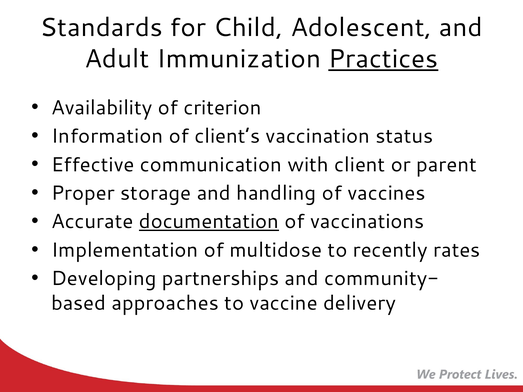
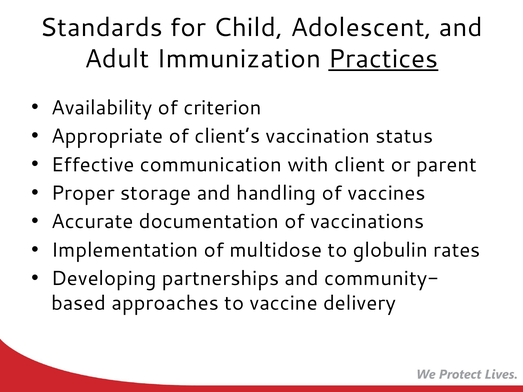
Information: Information -> Appropriate (107, 136)
documentation underline: present -> none (209, 222)
recently: recently -> globulin (390, 250)
